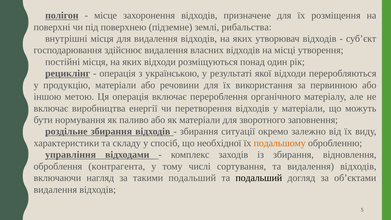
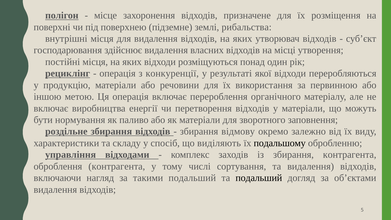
українською: українською -> конкуренції (172, 73)
ситуації: ситуації -> відмову (238, 131)
необхідної: необхідної -> виділяють (219, 143)
подальшому colour: orange -> black (280, 143)
збирання відновлення: відновлення -> контрагента (350, 155)
